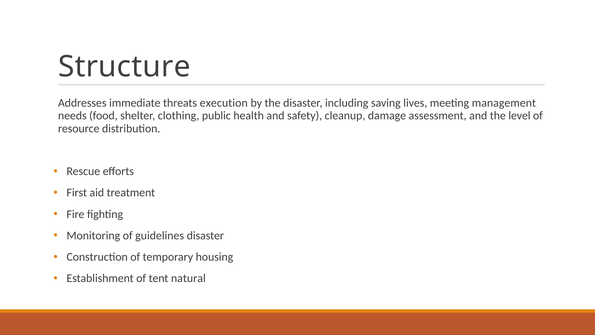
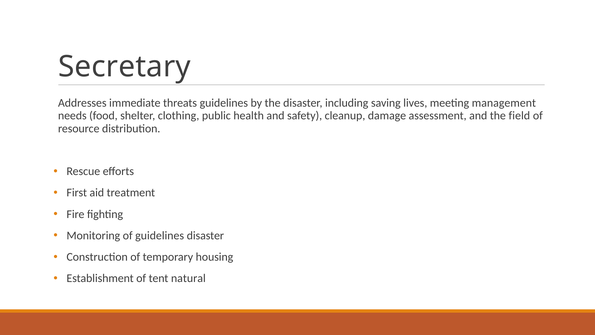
Structure: Structure -> Secretary (124, 67)
threats execution: execution -> guidelines (224, 103)
level: level -> field (519, 116)
